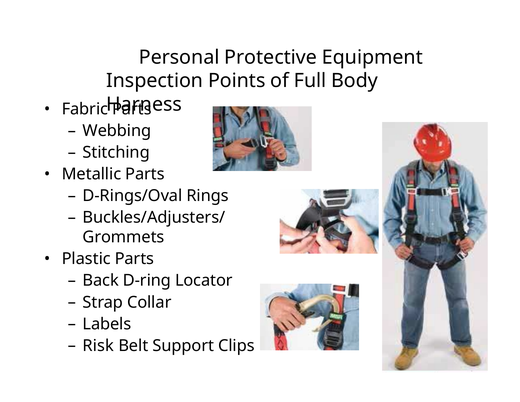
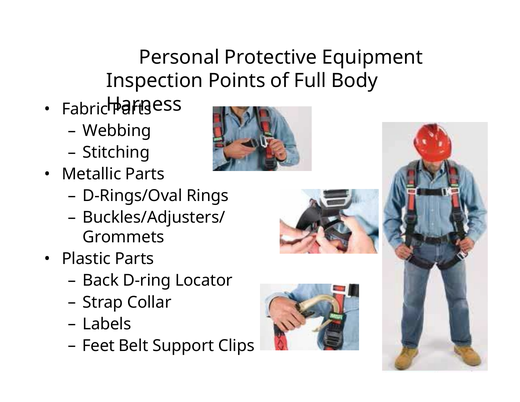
Risk: Risk -> Feet (98, 345)
